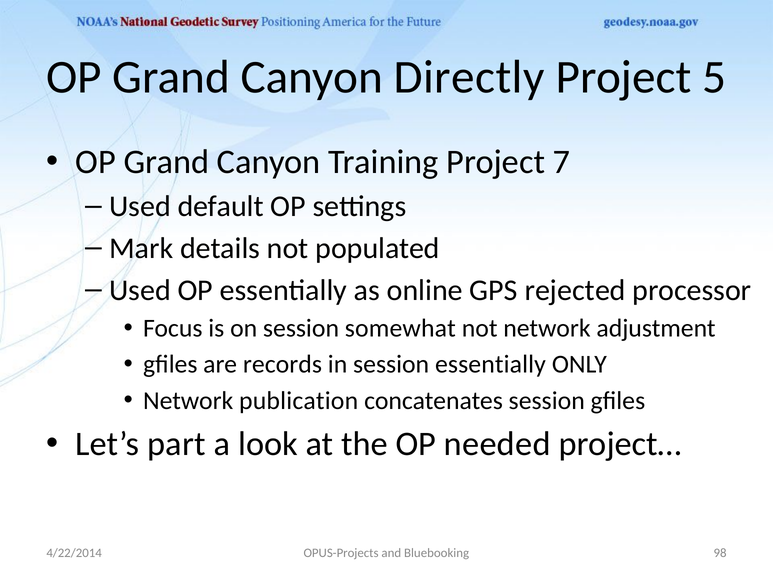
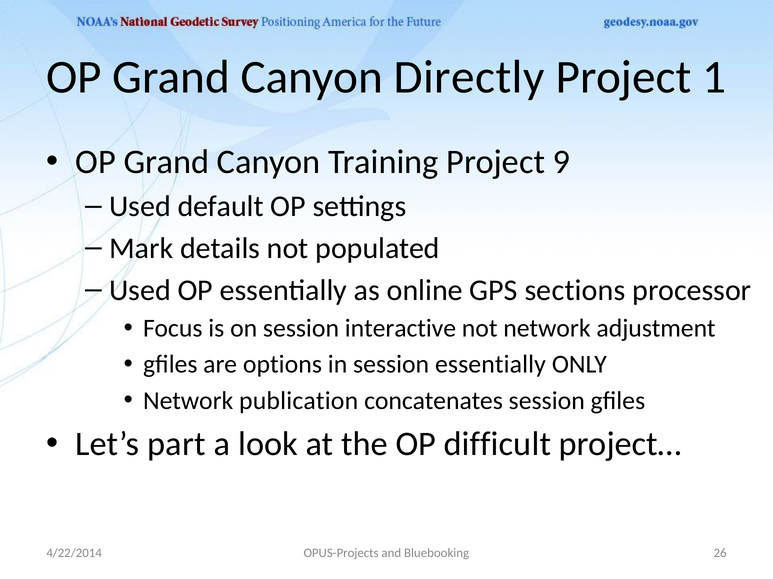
5: 5 -> 1 (714, 77)
7: 7 -> 9 (561, 162)
rejected: rejected -> sections (575, 291)
somewhat: somewhat -> interactive (400, 329)
records: records -> options (282, 365)
needed: needed -> difficult (497, 445)
98: 98 -> 26 (720, 554)
